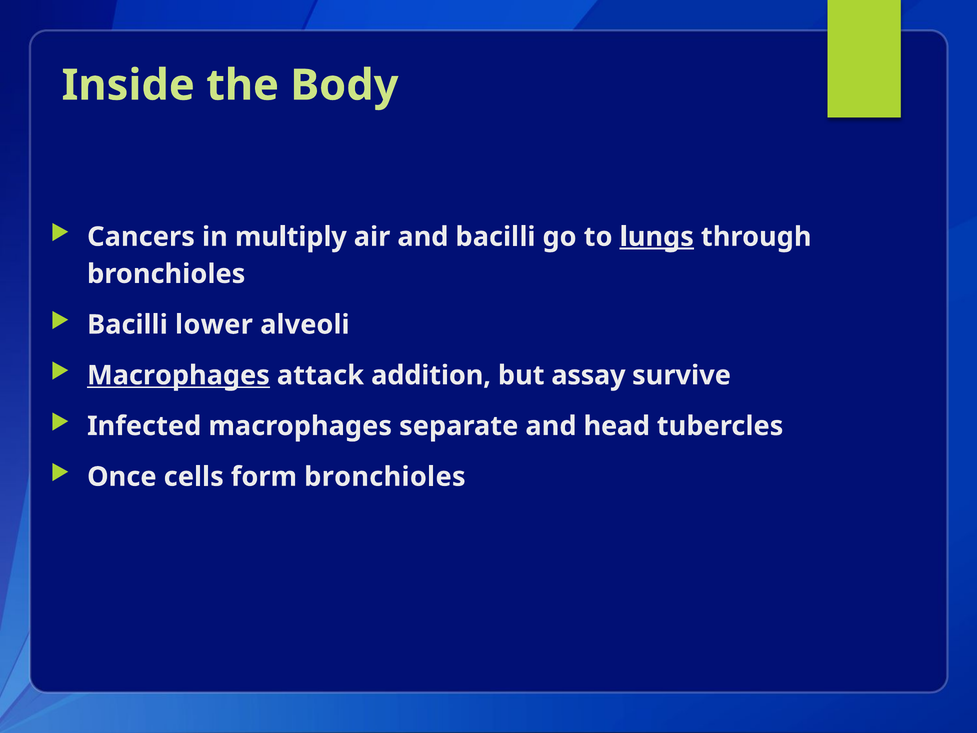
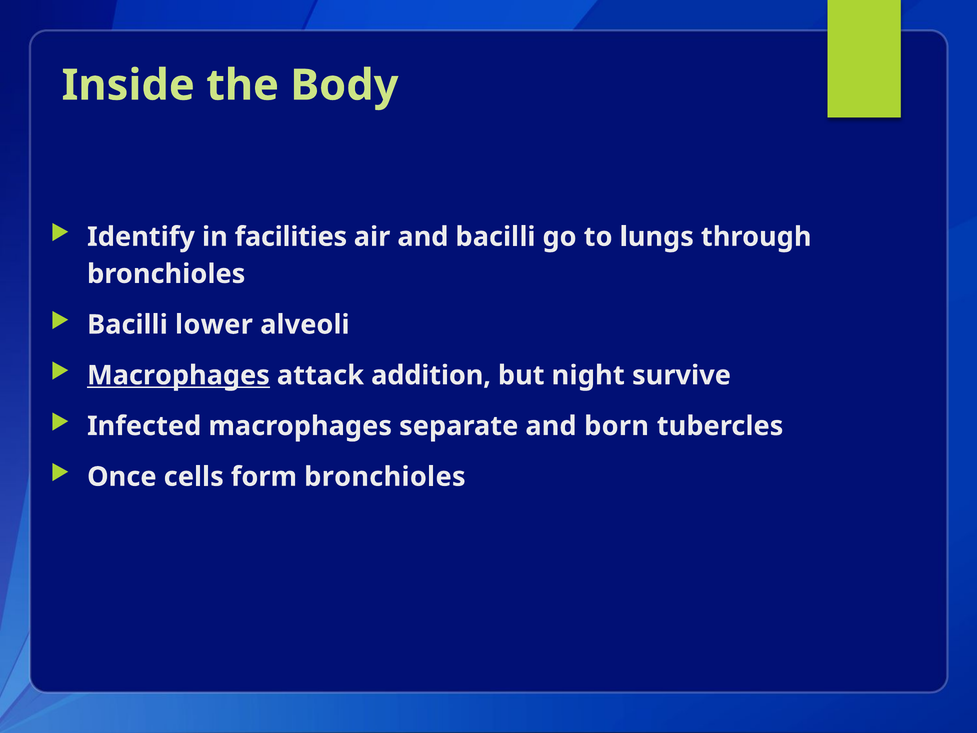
Cancers: Cancers -> Identify (141, 237)
multiply: multiply -> facilities (291, 237)
lungs underline: present -> none (657, 237)
assay: assay -> night (588, 375)
head: head -> born (617, 426)
